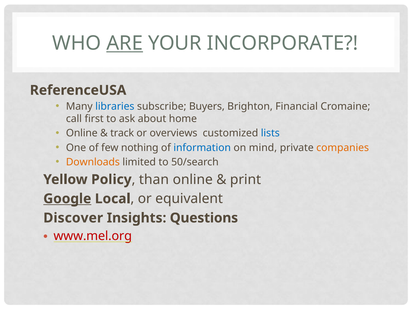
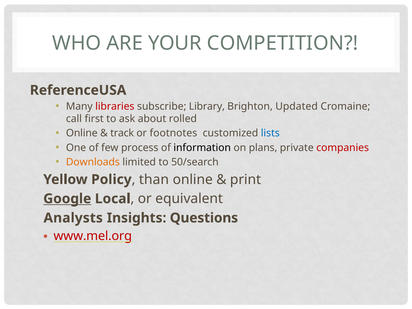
ARE underline: present -> none (125, 43)
INCORPORATE: INCORPORATE -> COMPETITION (283, 43)
libraries colour: blue -> red (115, 106)
Buyers: Buyers -> Library (207, 106)
Financial: Financial -> Updated (297, 106)
home: home -> rolled (183, 119)
overviews: overviews -> footnotes (173, 133)
nothing: nothing -> process (140, 148)
information colour: blue -> black (202, 148)
mind: mind -> plans (263, 148)
companies colour: orange -> red (343, 148)
Discover: Discover -> Analysts (73, 218)
